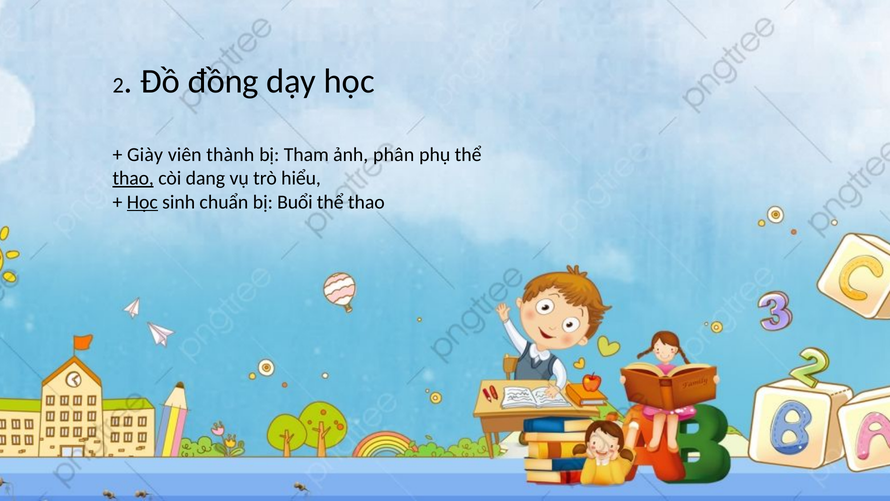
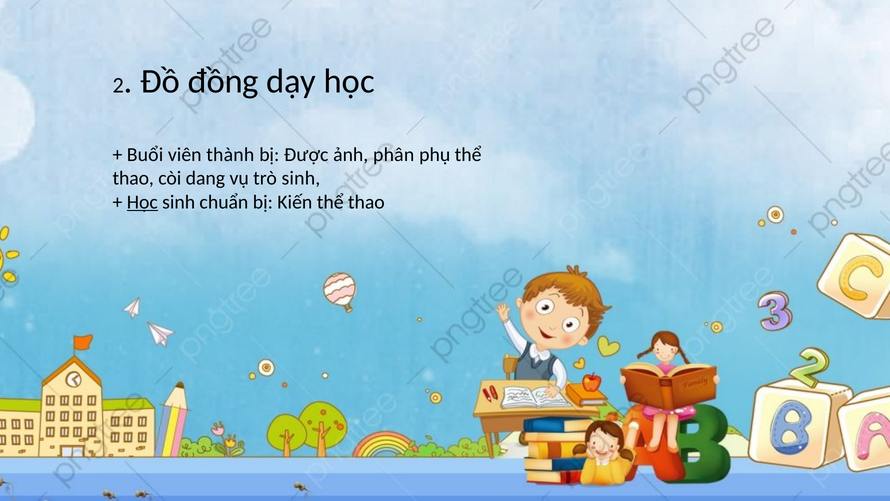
Giày: Giày -> Buổi (145, 154)
Tham: Tham -> Được (306, 154)
thao underline: present -> none (133, 178)
trò hiểu: hiểu -> sinh (301, 178)
Buổi: Buổi -> Kiến (295, 202)
